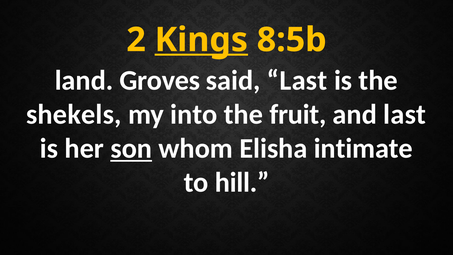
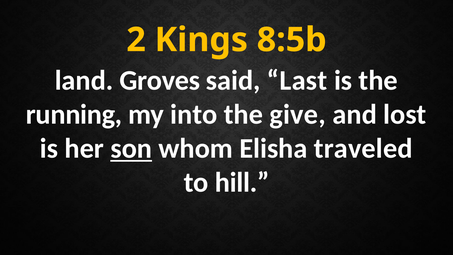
Kings underline: present -> none (201, 40)
shekels: shekels -> running (74, 114)
fruit: fruit -> give (298, 114)
and last: last -> lost (405, 114)
intimate: intimate -> traveled (363, 148)
